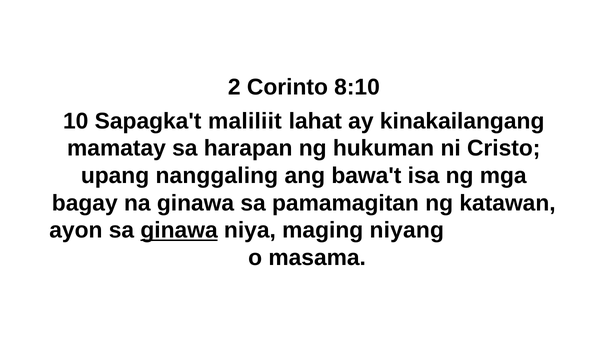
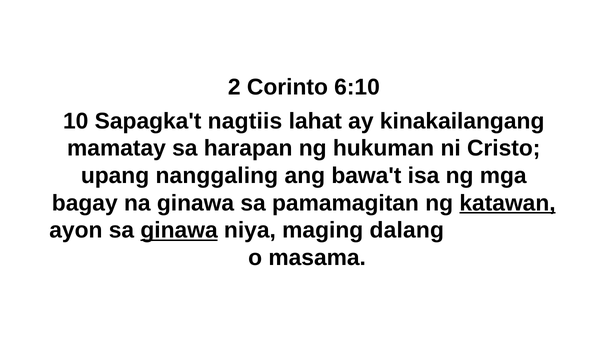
8:10: 8:10 -> 6:10 (357, 87)
maliliit: maliliit -> nagtiis (245, 121)
katawan underline: none -> present (508, 203)
niyang: niyang -> dalang (407, 230)
